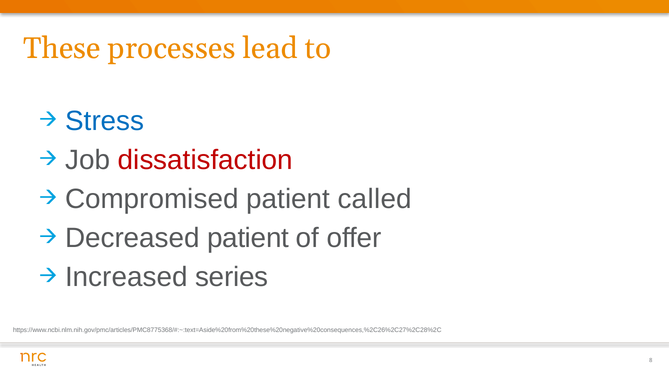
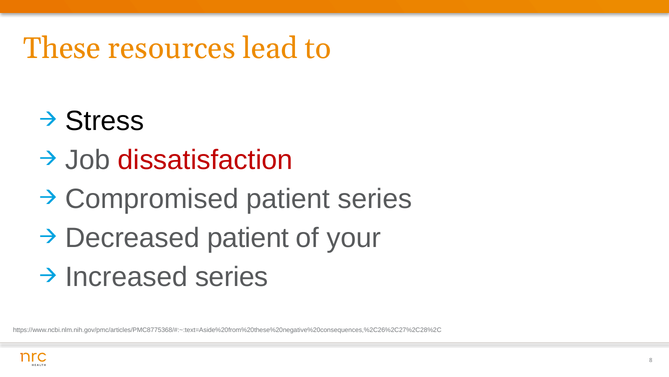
processes: processes -> resources (172, 48)
Stress colour: blue -> black (105, 121)
patient called: called -> series (375, 199)
offer: offer -> your (354, 238)
